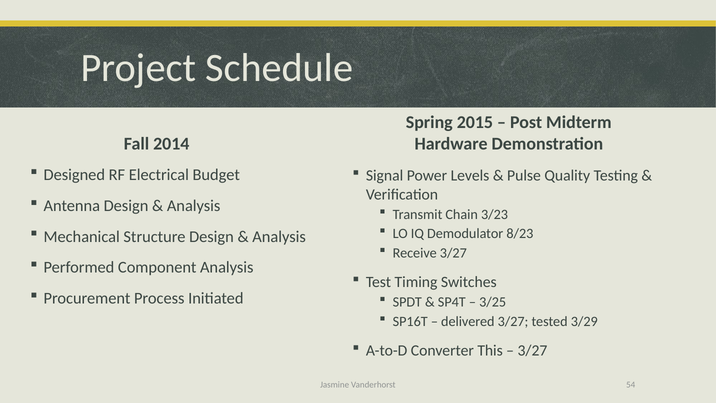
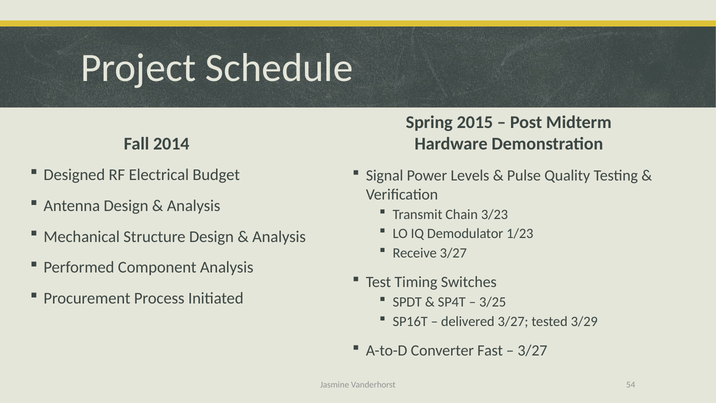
8/23: 8/23 -> 1/23 (520, 234)
This: This -> Fast (490, 350)
